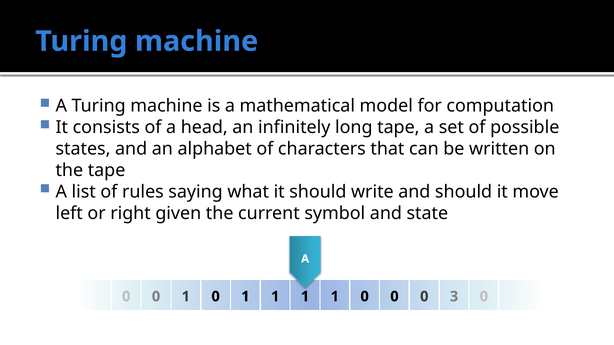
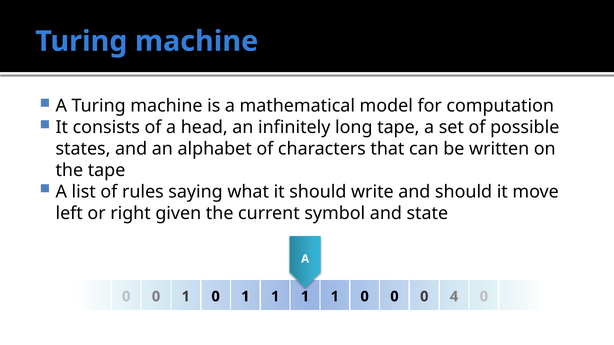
3: 3 -> 4 (454, 297)
